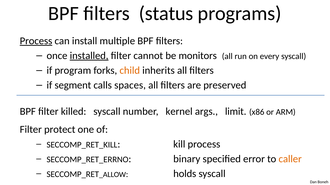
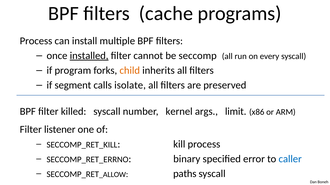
status: status -> cache (166, 13)
Process underline: present -> none (36, 41)
monitors: monitors -> seccomp (198, 56)
spaces: spaces -> isolate (130, 86)
protect: protect -> listener (60, 130)
caller colour: orange -> blue (290, 160)
holds: holds -> paths (185, 174)
